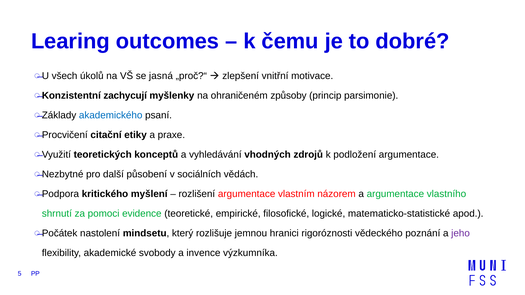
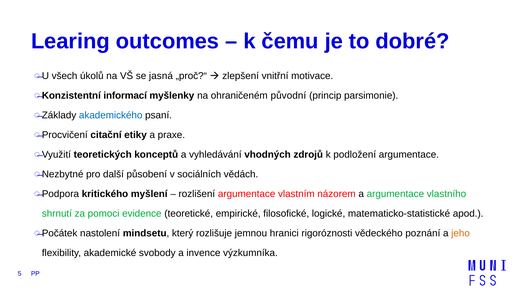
zachycují: zachycují -> informací (125, 96)
způsoby: způsoby -> původní (288, 96)
jeho colour: purple -> orange (461, 234)
